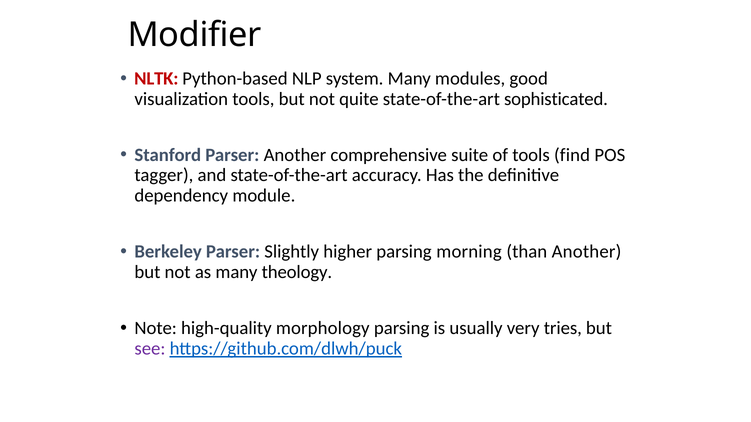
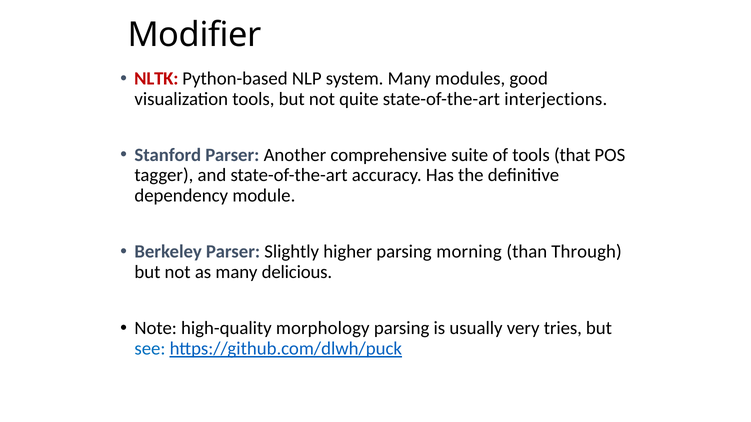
sophisticated: sophisticated -> interjections (556, 99)
find: find -> that (572, 155)
than Another: Another -> Through (587, 252)
theology: theology -> delicious (297, 272)
see colour: purple -> blue (150, 349)
